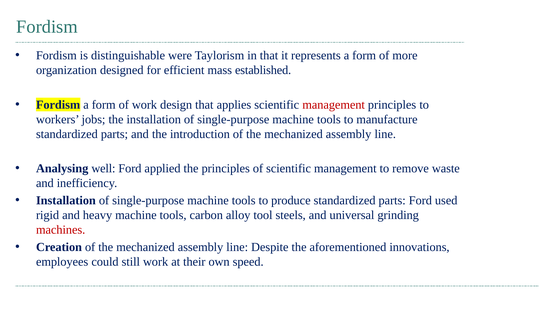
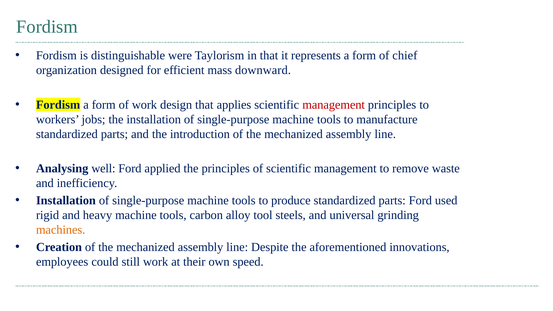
more: more -> chief (405, 56)
established: established -> downward (263, 70)
machines colour: red -> orange (61, 230)
